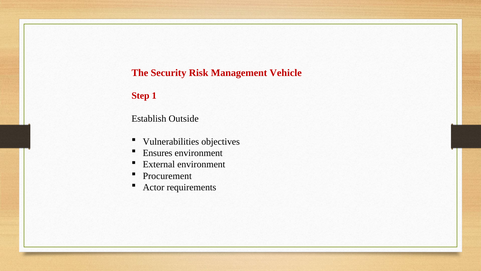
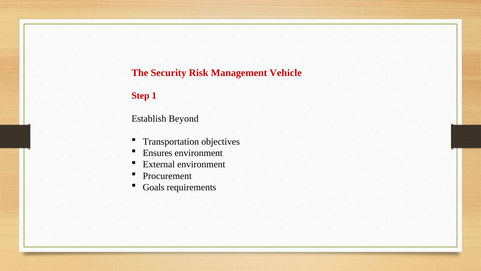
Outside: Outside -> Beyond (184, 119)
Vulnerabilities: Vulnerabilities -> Transportation (171, 141)
Actor: Actor -> Goals (154, 187)
